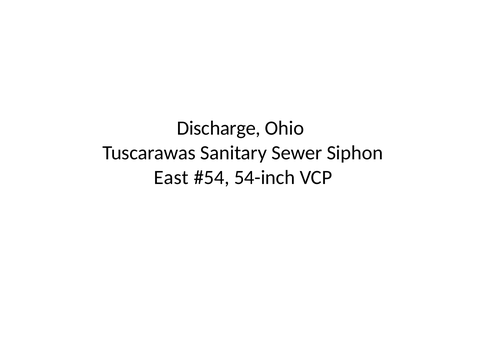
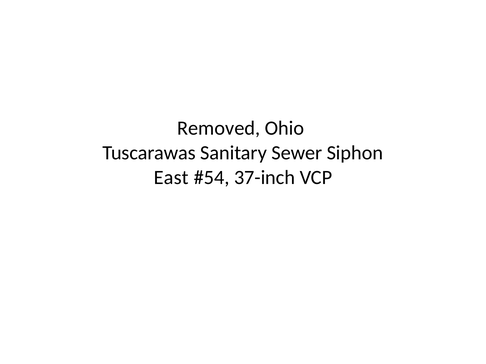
Discharge: Discharge -> Removed (219, 128)
54-inch: 54-inch -> 37-inch (265, 178)
